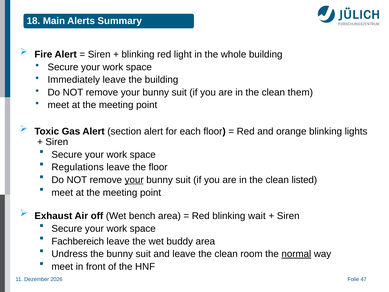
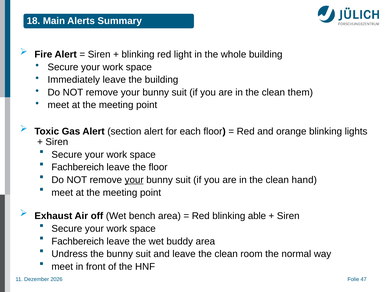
Regulations: Regulations -> Fachbereich (78, 167)
listed: listed -> hand (304, 180)
wait: wait -> able (257, 216)
normal underline: present -> none (296, 254)
